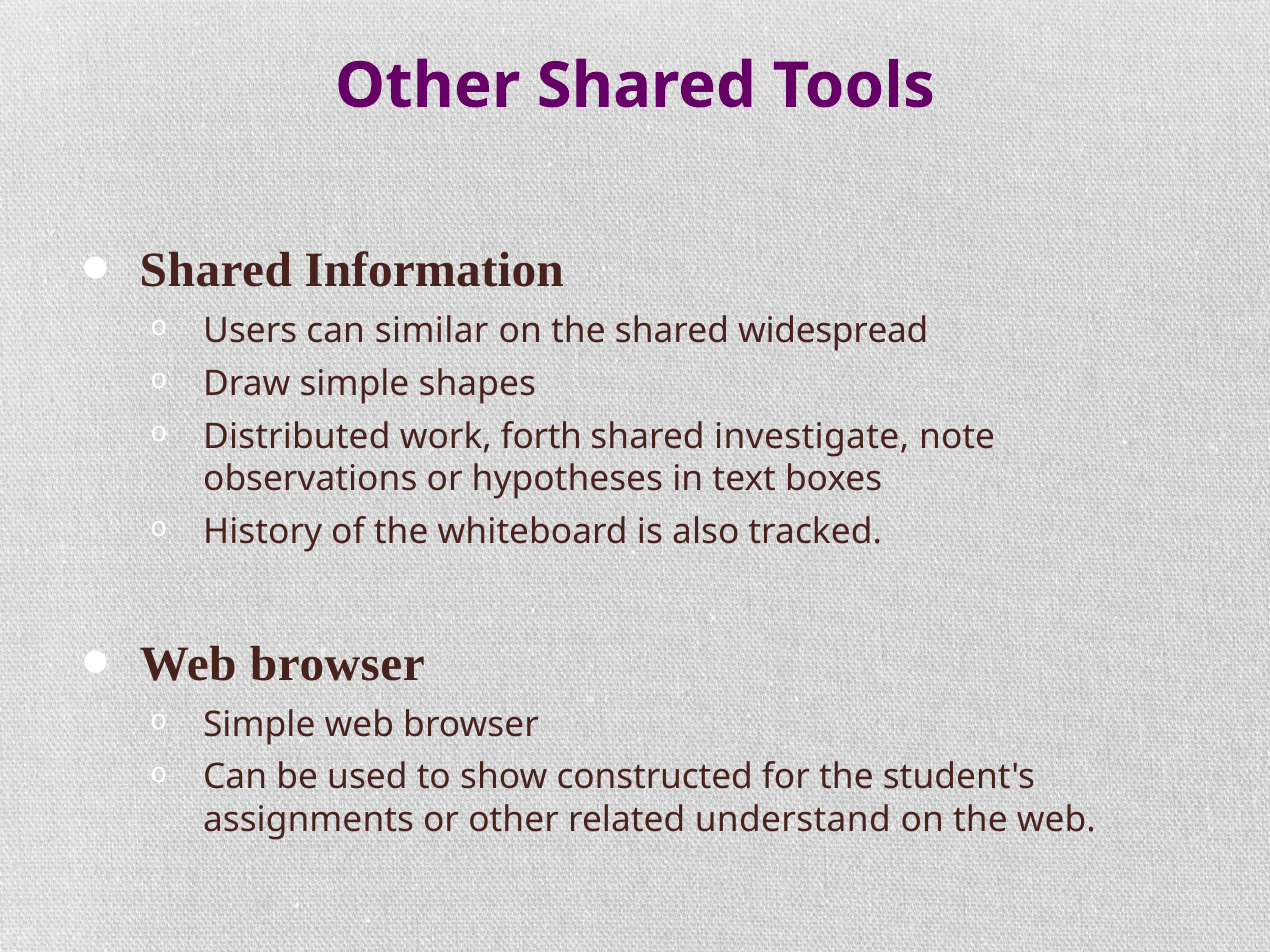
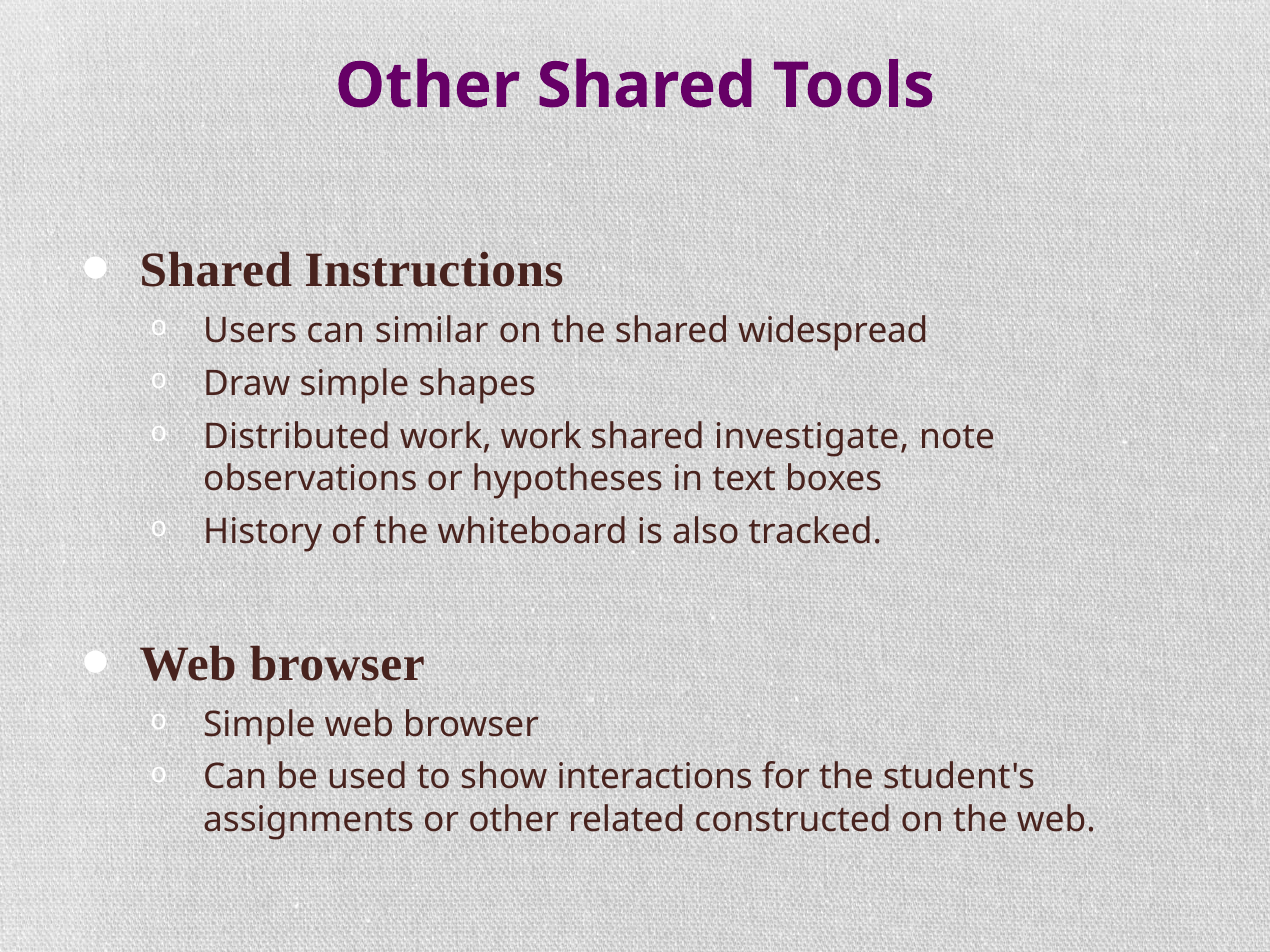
Information: Information -> Instructions (434, 270)
work forth: forth -> work (541, 437)
constructed: constructed -> interactions (655, 778)
understand: understand -> constructed (793, 820)
